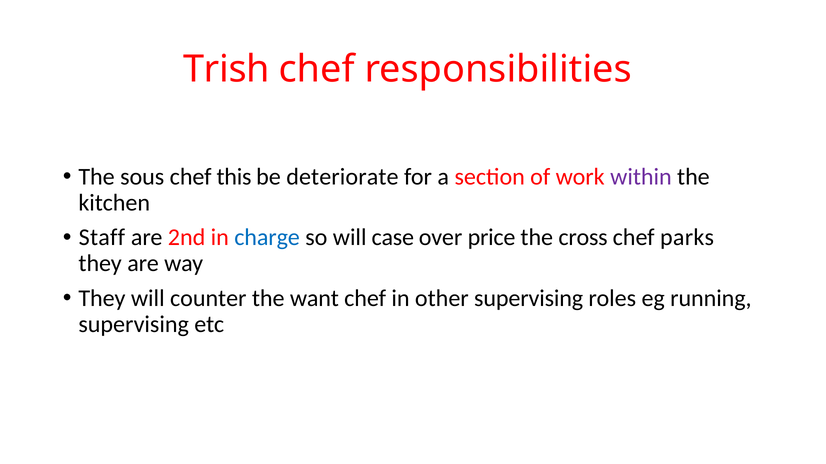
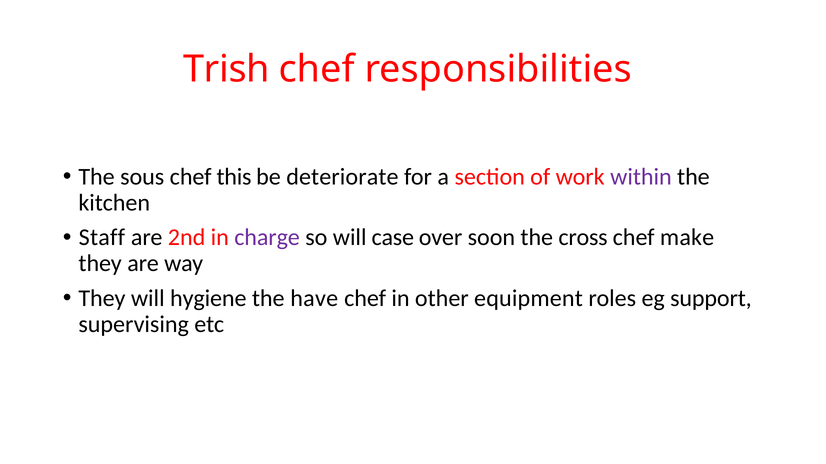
charge colour: blue -> purple (267, 238)
price: price -> soon (491, 238)
parks: parks -> make (687, 238)
counter: counter -> hygiene (208, 299)
want: want -> have (314, 299)
other supervising: supervising -> equipment (528, 299)
running: running -> support (711, 299)
